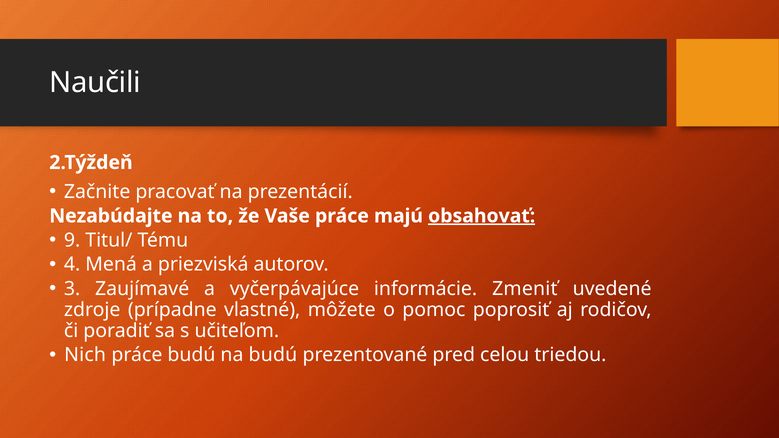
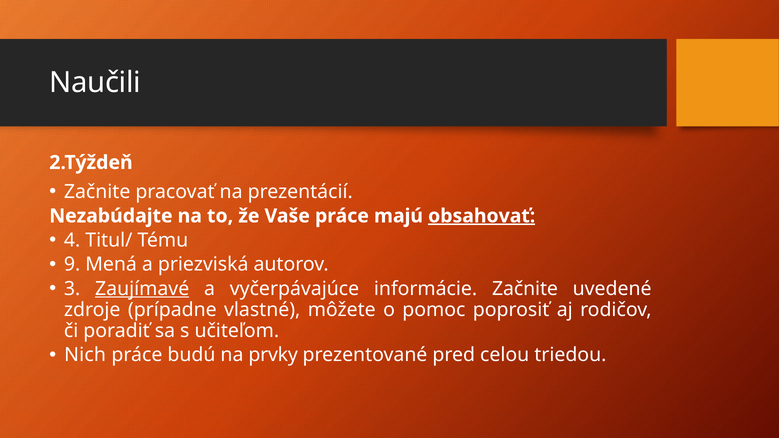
9: 9 -> 4 (72, 240)
4: 4 -> 9 (72, 265)
Zaujímavé underline: none -> present (142, 289)
informácie Zmeniť: Zmeniť -> Začnite (525, 289)
na budú: budú -> prvky (273, 355)
